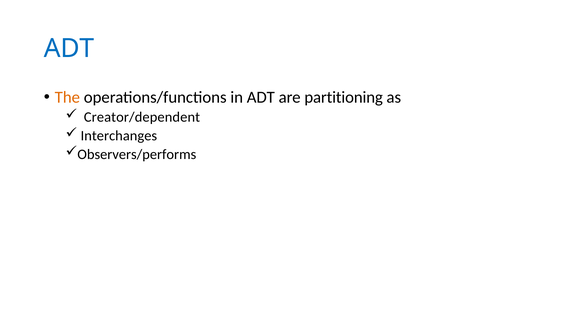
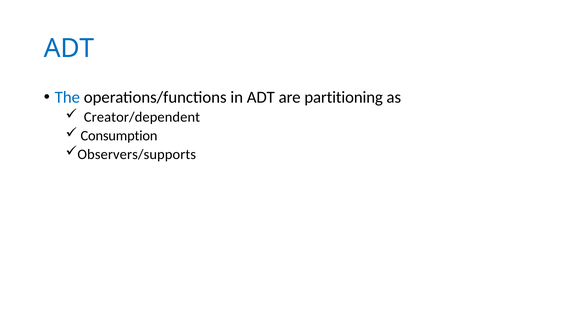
The colour: orange -> blue (67, 97)
Interchanges: Interchanges -> Consumption (119, 136)
Observers/performs: Observers/performs -> Observers/supports (137, 154)
